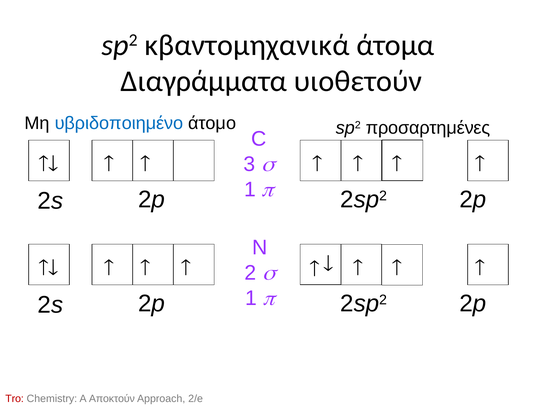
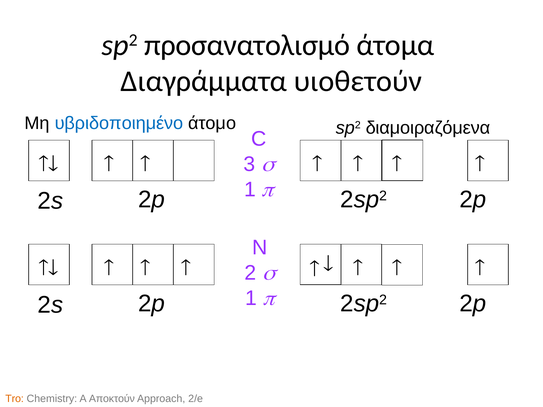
κβαντομηχανικά: κβαντομηχανικά -> προσανατολισμό (247, 45)
προσαρτημένες: προσαρτημένες -> διαμοιραζόμενα (428, 128)
Tro colour: red -> orange (15, 399)
